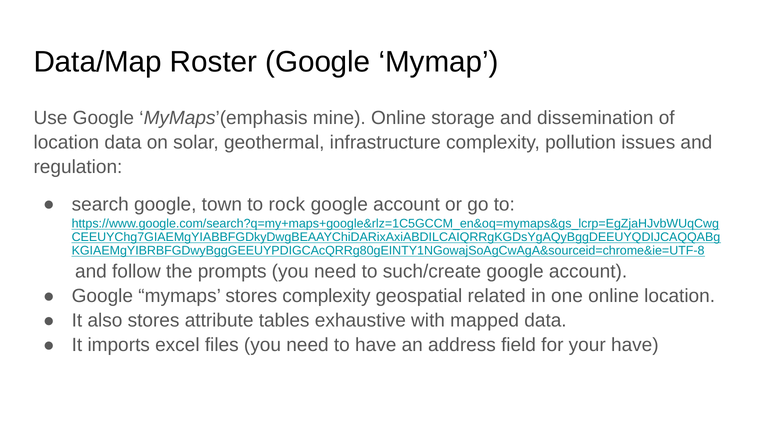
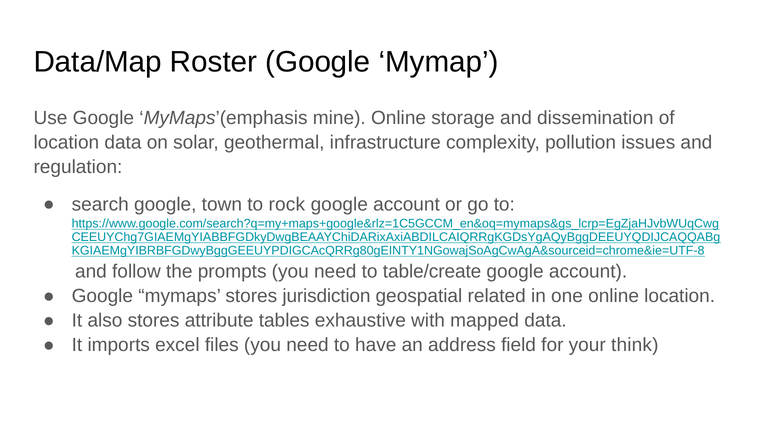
such/create: such/create -> table/create (432, 271)
stores complexity: complexity -> jurisdiction (326, 296)
your have: have -> think (635, 345)
